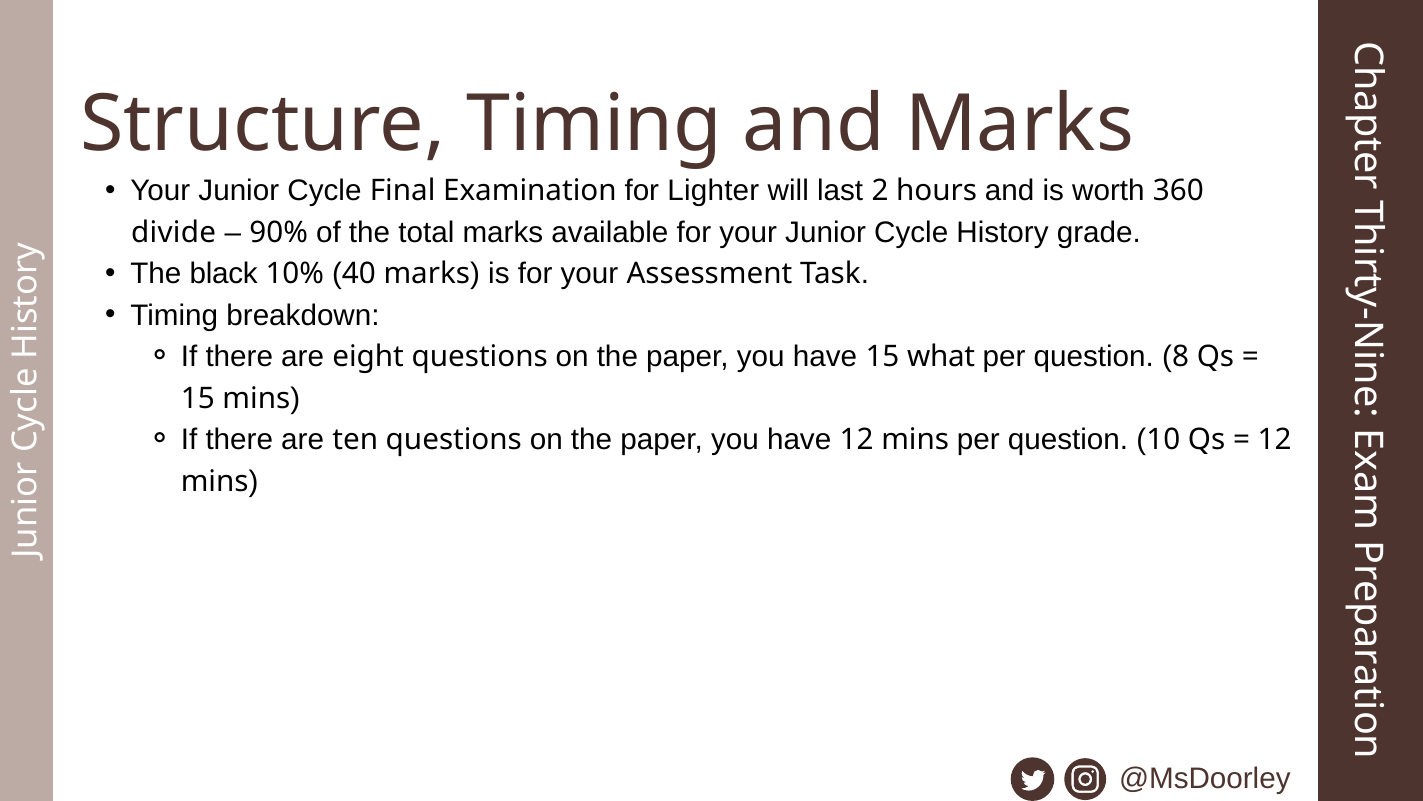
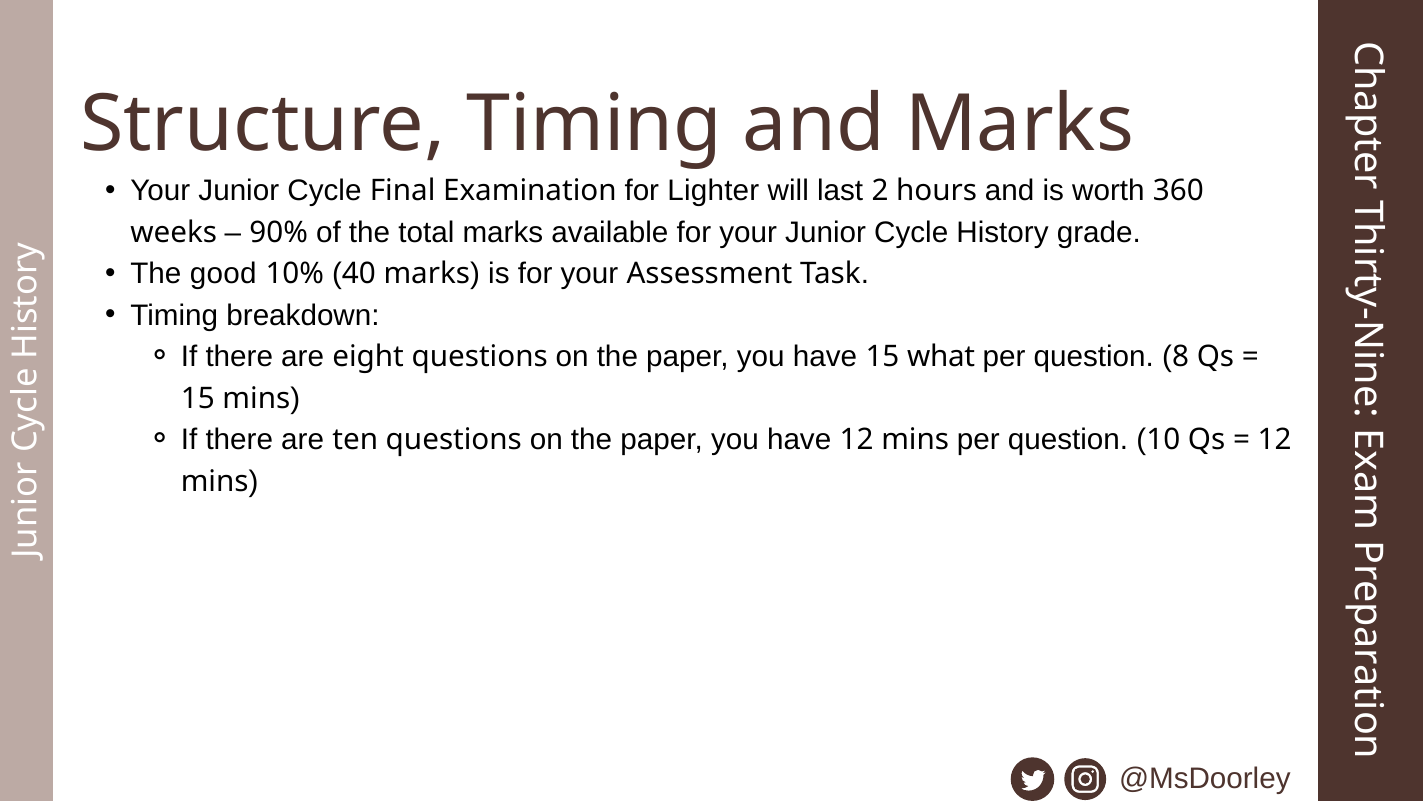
divide: divide -> weeks (174, 232)
black: black -> good (223, 274)
